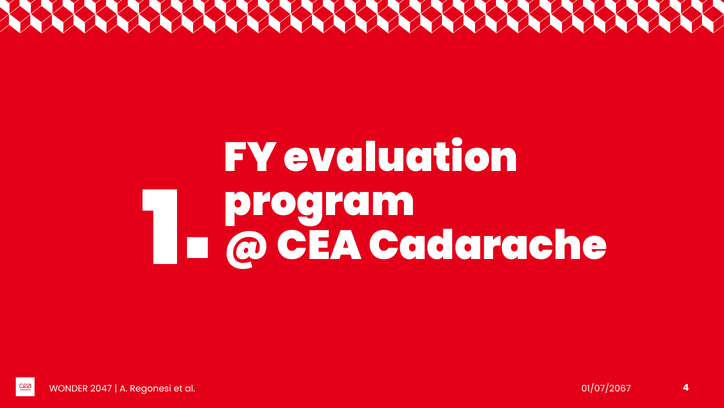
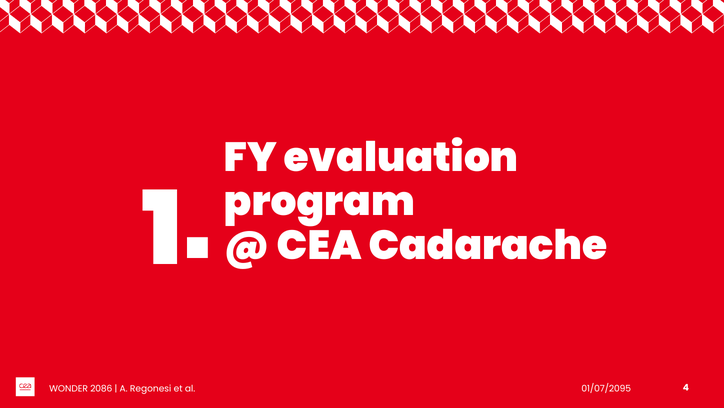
2047: 2047 -> 2086 (101, 388)
01/07/2067: 01/07/2067 -> 01/07/2095 (606, 388)
